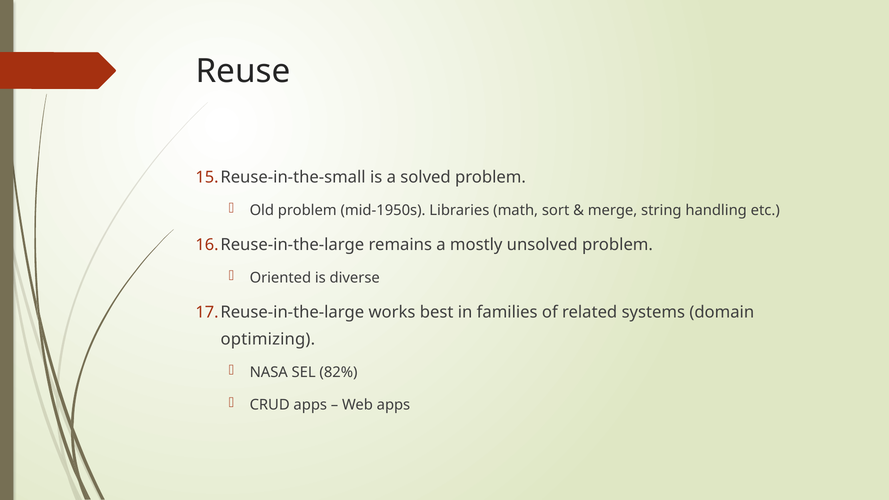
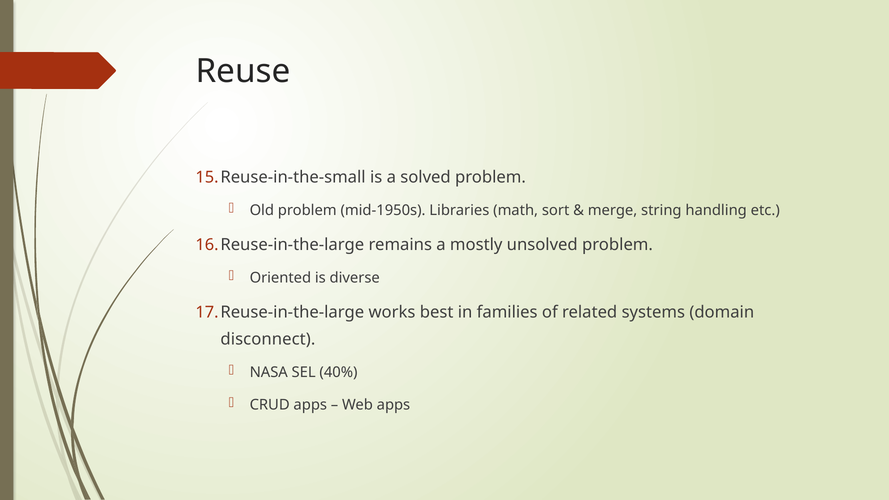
optimizing: optimizing -> disconnect (268, 339)
82%: 82% -> 40% (338, 373)
